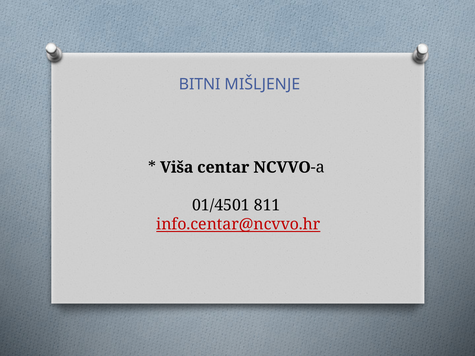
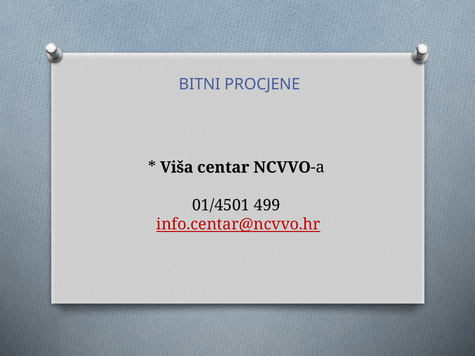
MIŠLJENJE: MIŠLJENJE -> PROCJENE (263, 84)
811: 811 -> 499 (267, 205)
